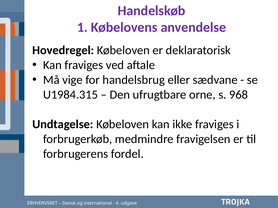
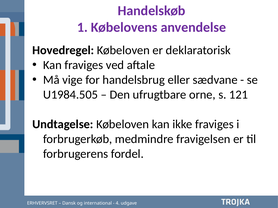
U1984.315: U1984.315 -> U1984.505 (71, 95)
968: 968 -> 121 (239, 95)
